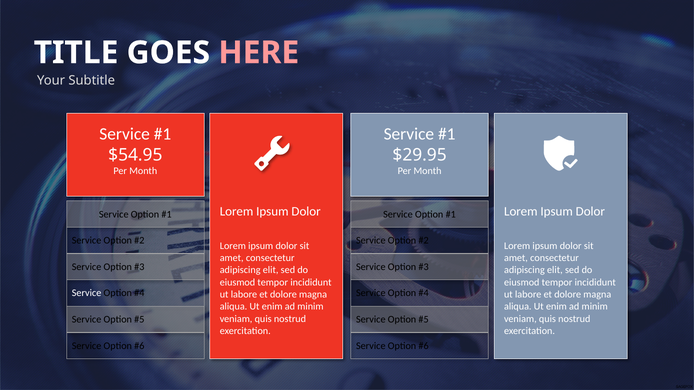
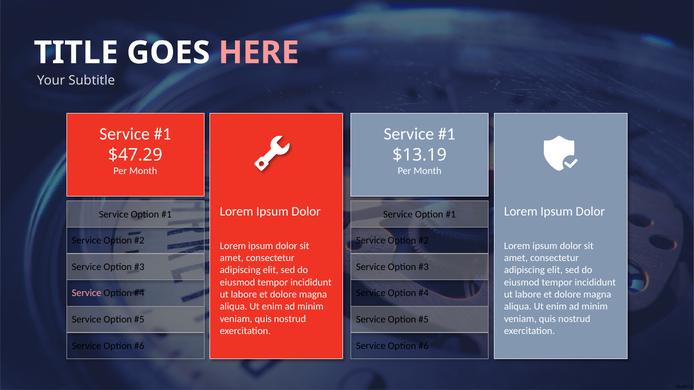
$54.95: $54.95 -> $47.29 (135, 155)
$29.95: $29.95 -> $13.19 (420, 155)
Service colour: white -> pink (87, 293)
